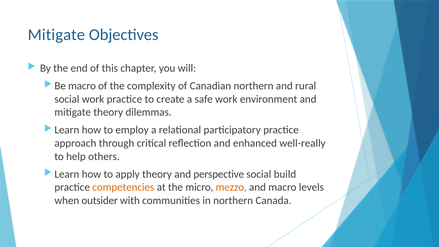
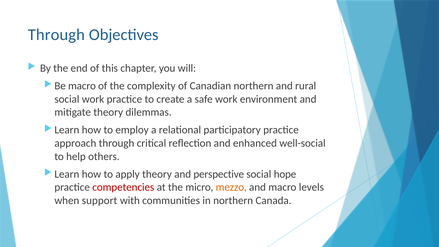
Mitigate: Mitigate -> Through (56, 35)
well-really: well-really -> well-social (302, 143)
build: build -> hope (285, 174)
competencies colour: orange -> red (123, 187)
outsider: outsider -> support (100, 200)
